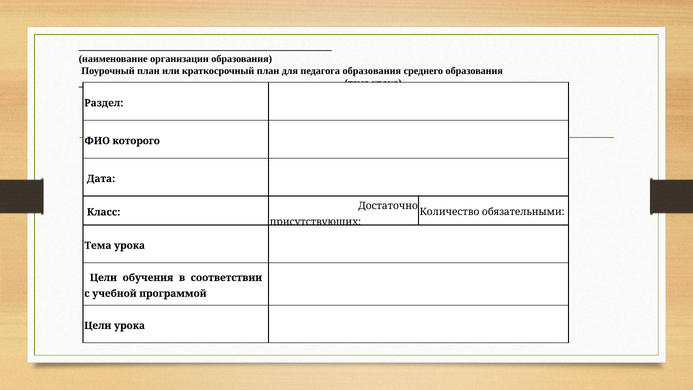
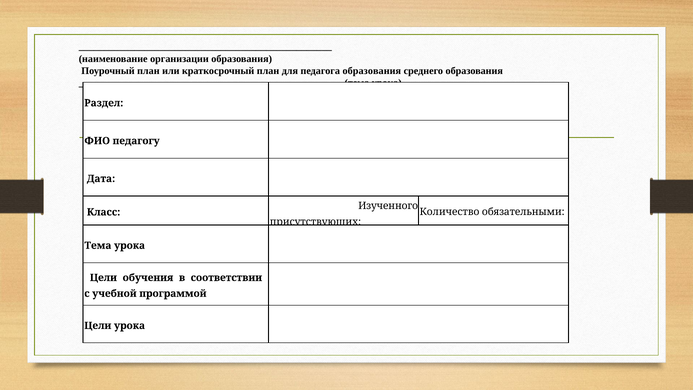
которого: которого -> педагогу (136, 141)
Достаточно: Достаточно -> Изученного (388, 206)
